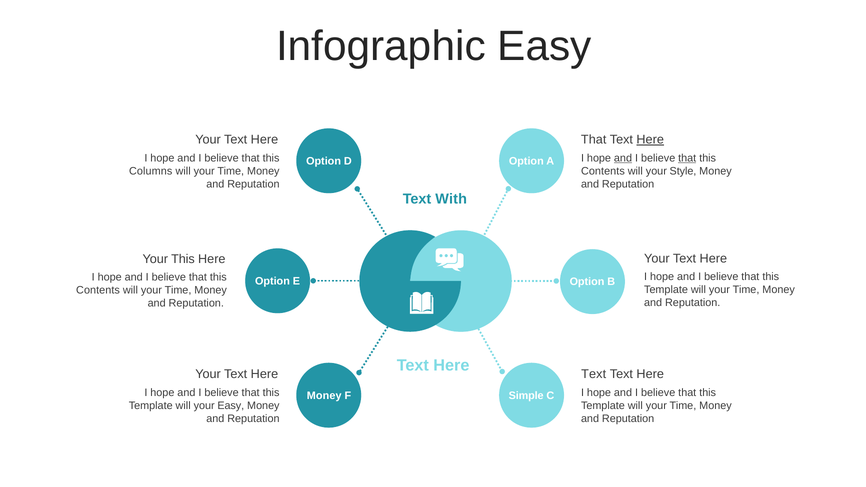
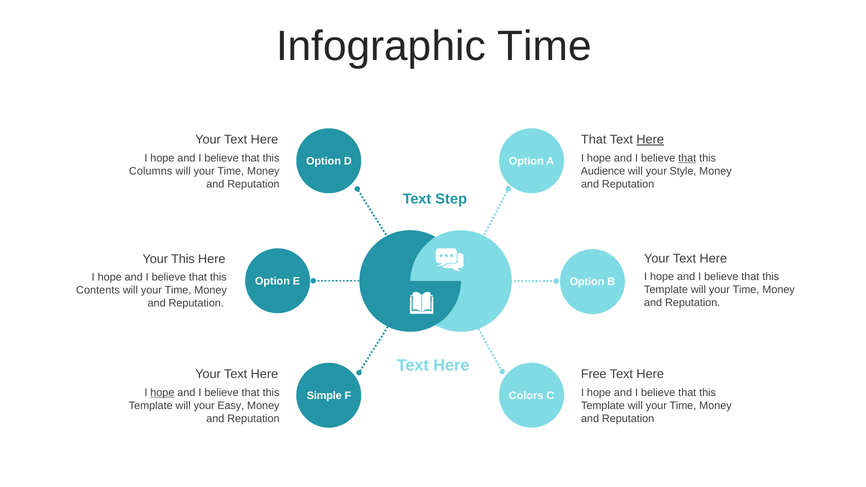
Infographic Easy: Easy -> Time (545, 46)
and underline: present -> none (623, 158)
Contents: Contents -> Audience (603, 171)
With: With -> Step (451, 199)
Text: Text -> Free (594, 374)
hope underline: none -> present (162, 393)
Money: Money -> Simple (324, 396)
Simple: Simple -> Colors (526, 396)
